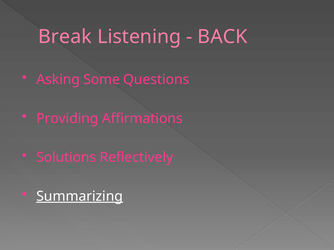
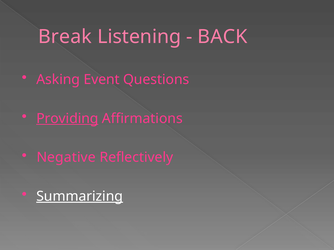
Some: Some -> Event (102, 80)
Providing underline: none -> present (67, 119)
Solutions: Solutions -> Negative (66, 158)
